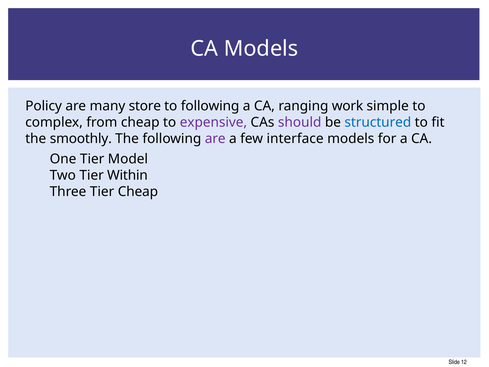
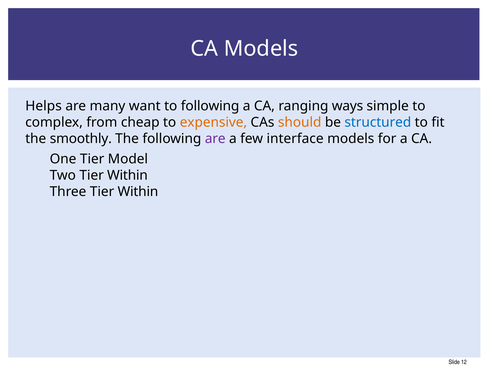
Policy: Policy -> Helps (44, 106)
store: store -> want (145, 106)
work: work -> ways (348, 106)
expensive colour: purple -> orange (213, 122)
should colour: purple -> orange (300, 122)
Cheap: Cheap -> Within (138, 192)
